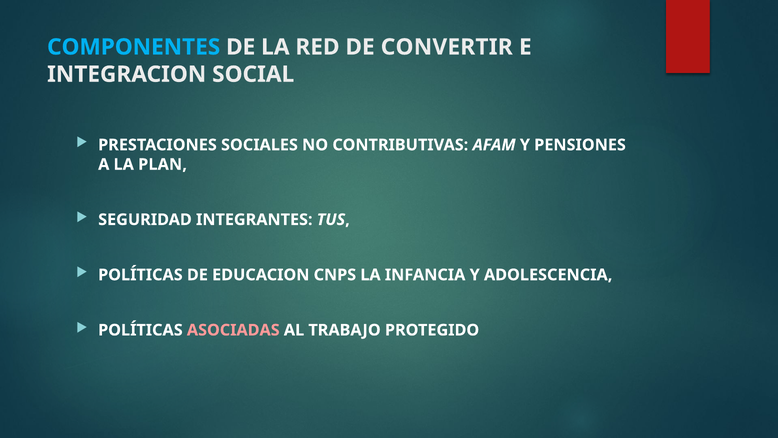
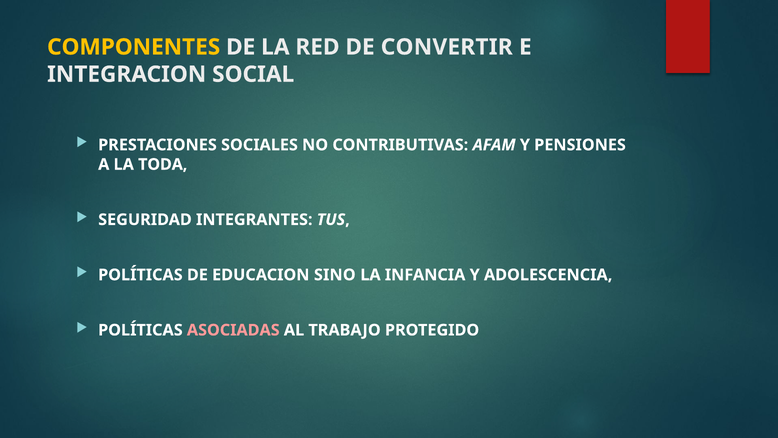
COMPONENTES colour: light blue -> yellow (134, 47)
PLAN: PLAN -> TODA (163, 164)
CNPS: CNPS -> SINO (335, 275)
